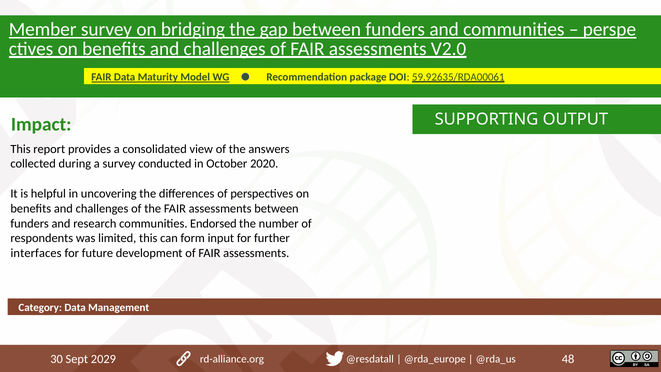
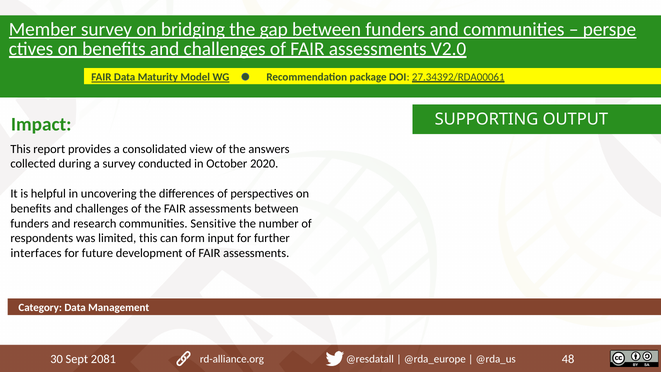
59.92635/RDA00061: 59.92635/RDA00061 -> 27.34392/RDA00061 (458, 77)
Endorsed: Endorsed -> Sensitive (213, 223)
2029: 2029 -> 2081 (103, 359)
